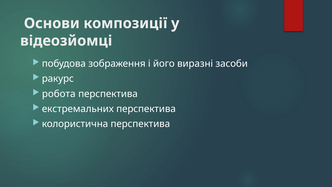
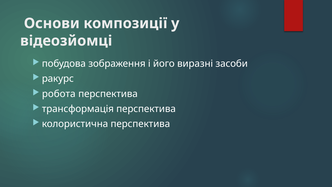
екстремальних: екстремальних -> трансформація (78, 109)
